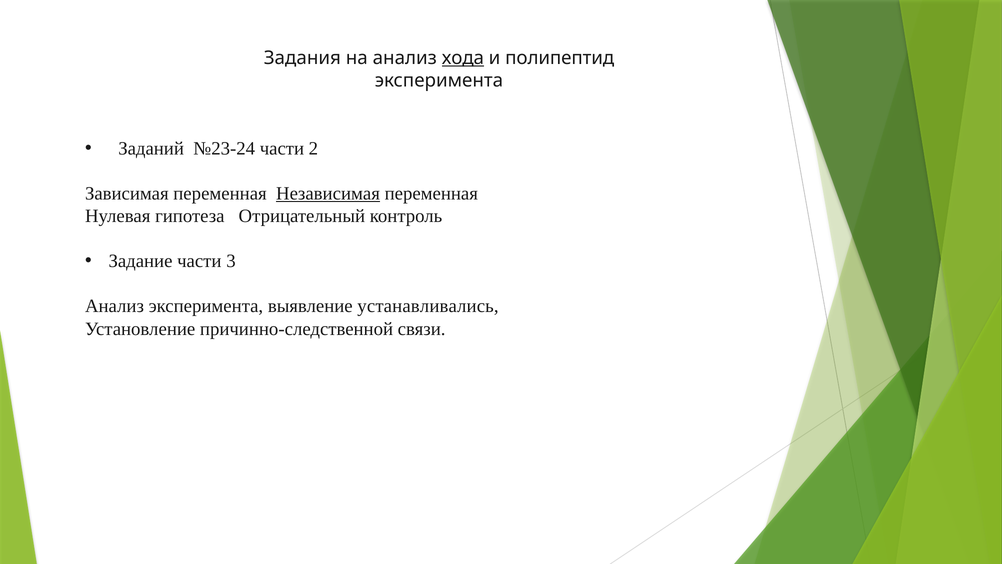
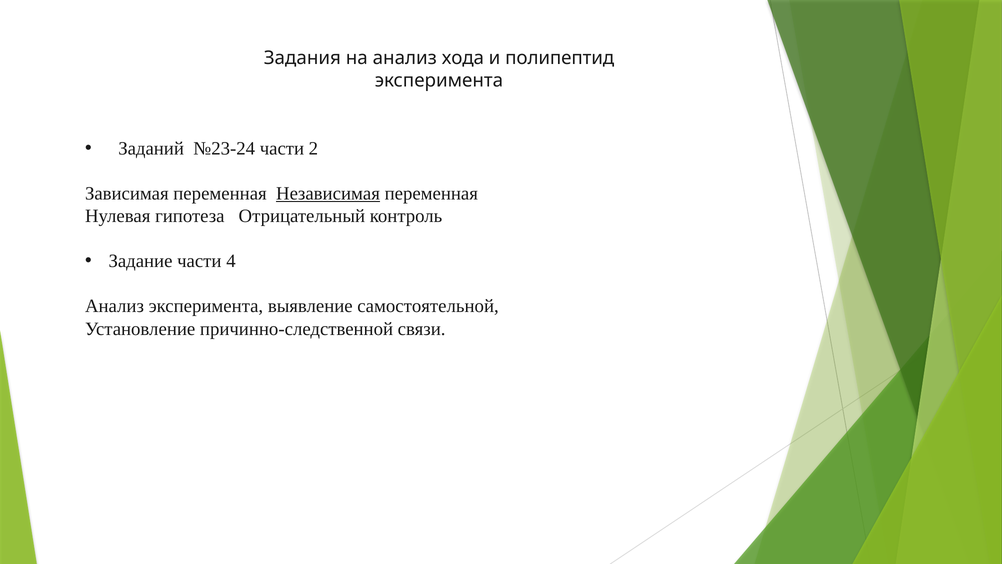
хода underline: present -> none (463, 58)
3: 3 -> 4 (231, 261)
устанавливались: устанавливались -> самостоятельной (428, 306)
